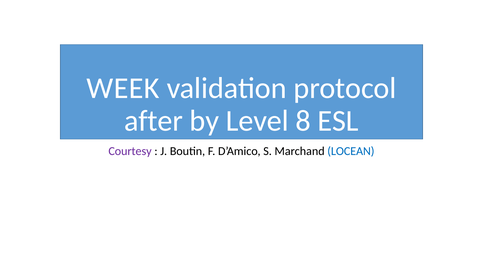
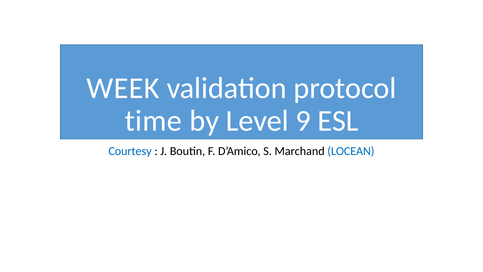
after: after -> time (153, 121)
8: 8 -> 9 (303, 121)
Courtesy colour: purple -> blue (130, 151)
